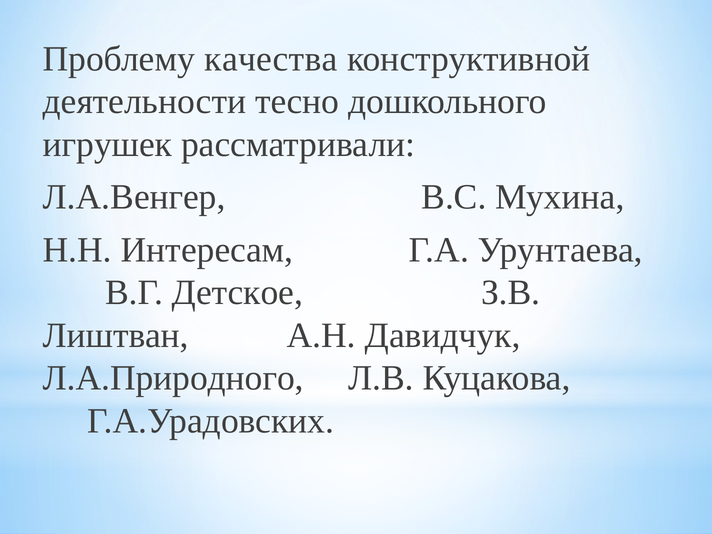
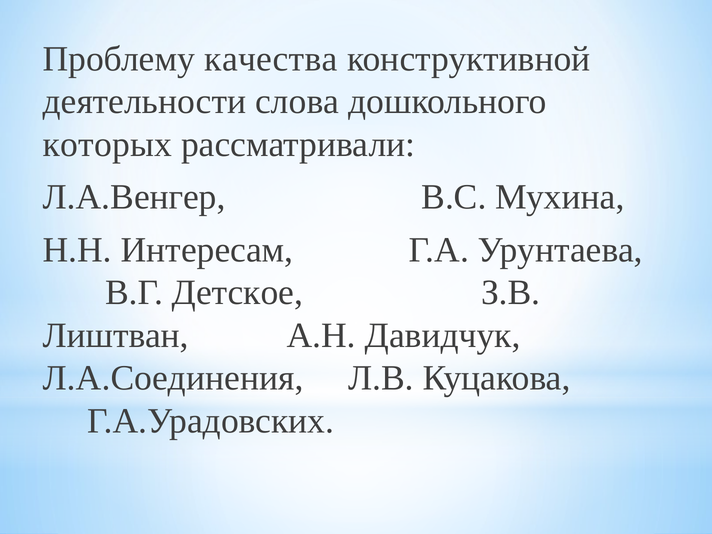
тесно: тесно -> слова (297, 102)
игрушек: игрушек -> которых (107, 144)
Л.А.Природного: Л.А.Природного -> Л.А.Соединения (173, 378)
